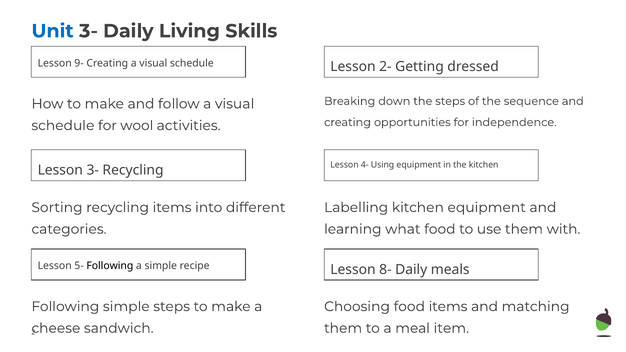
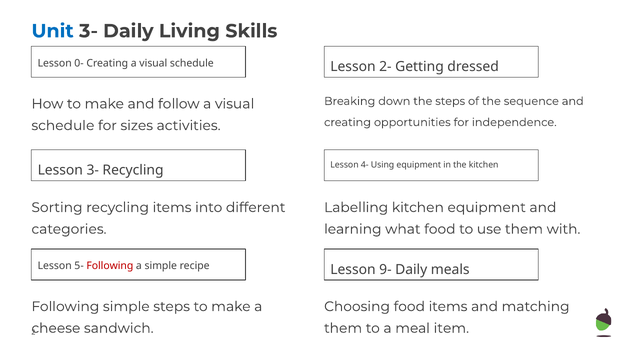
9-: 9- -> 0- (79, 63)
wool: wool -> sizes (137, 126)
Following colour: black -> red (110, 266)
8-: 8- -> 9- (385, 270)
